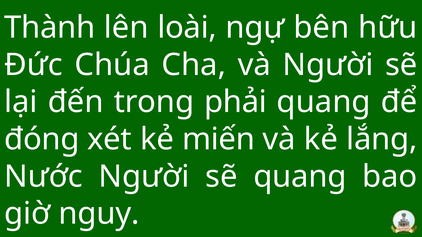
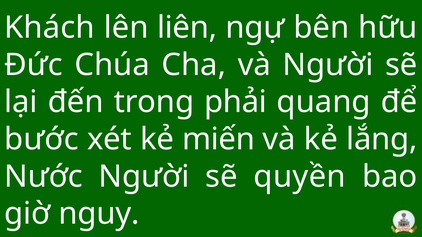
Thành: Thành -> Khách (50, 28)
loài: loài -> liên (187, 28)
đóng: đóng -> bước (42, 140)
sẽ quang: quang -> quyền (300, 177)
